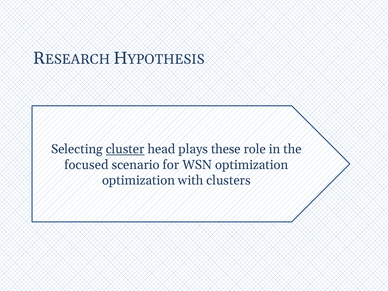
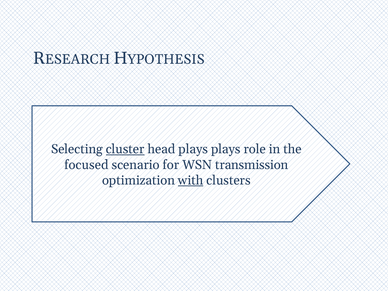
plays these: these -> plays (226, 149)
WSN optimization: optimization -> transmission (252, 165)
with underline: none -> present (191, 180)
